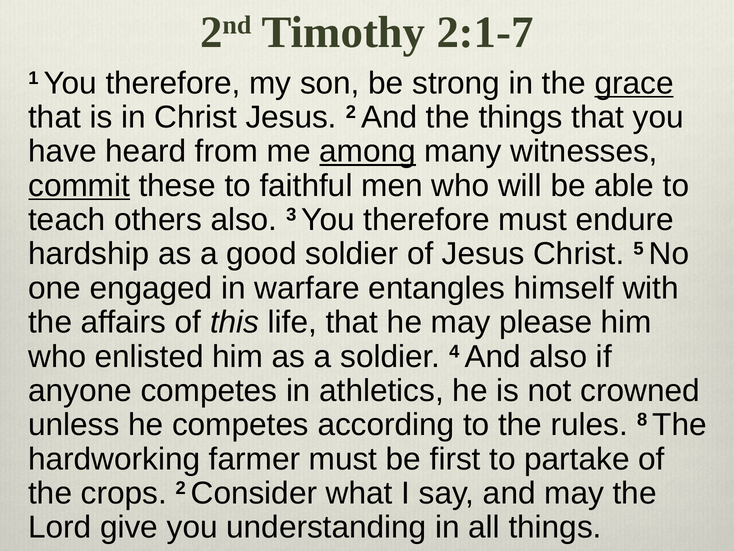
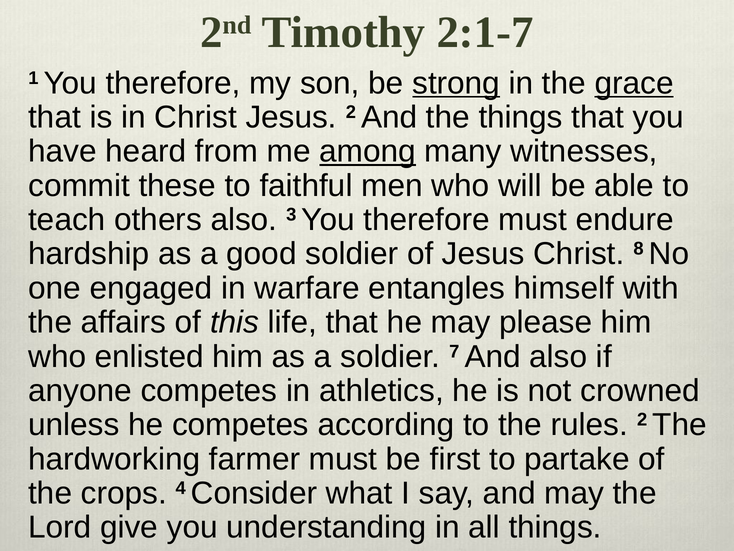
strong underline: none -> present (456, 83)
commit underline: present -> none (79, 185)
5: 5 -> 8 (639, 249)
4: 4 -> 7 (454, 351)
rules 8: 8 -> 2 (642, 419)
crops 2: 2 -> 4 (181, 488)
